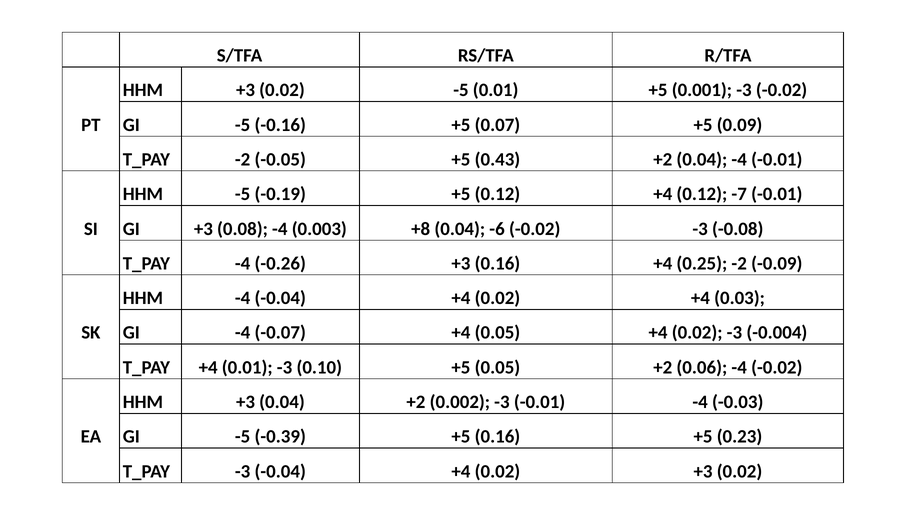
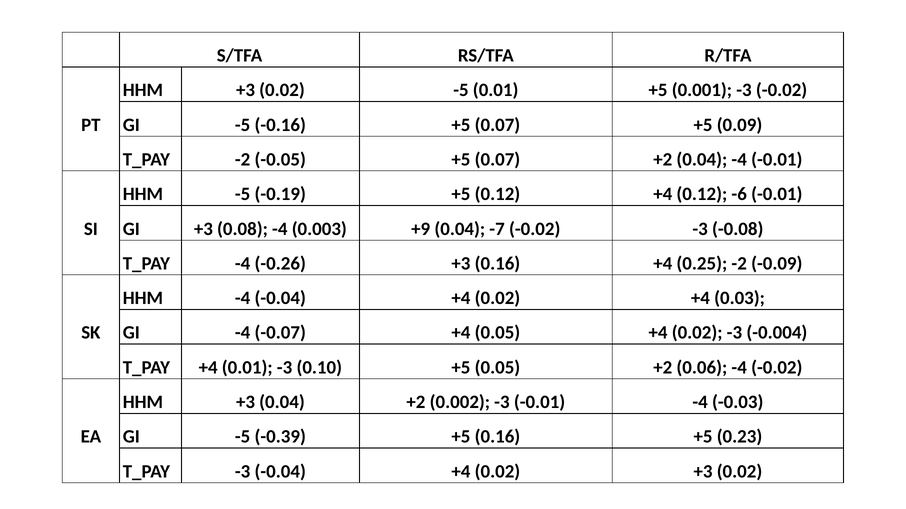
-0.05 +5 0.43: 0.43 -> 0.07 (497, 160)
-7: -7 -> -6 (739, 194)
+8: +8 -> +9 (421, 229)
-6: -6 -> -7 (497, 229)
